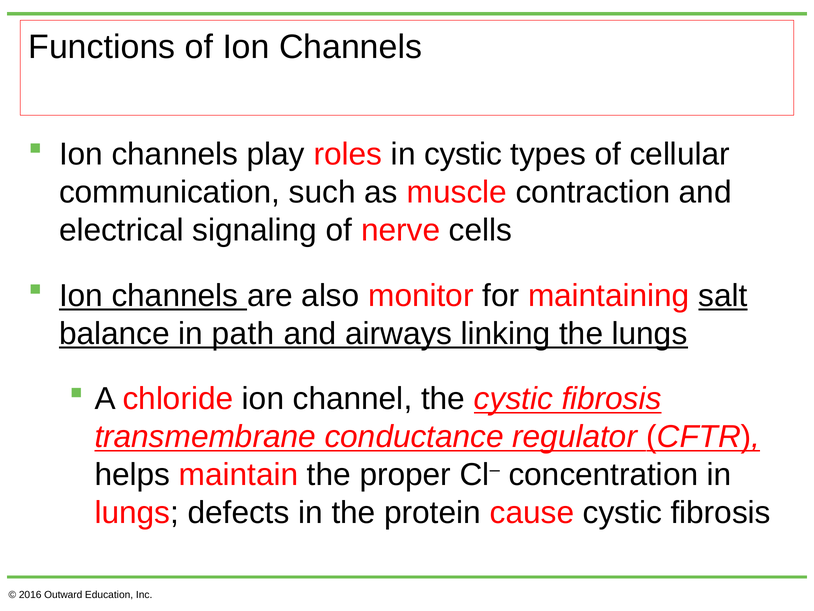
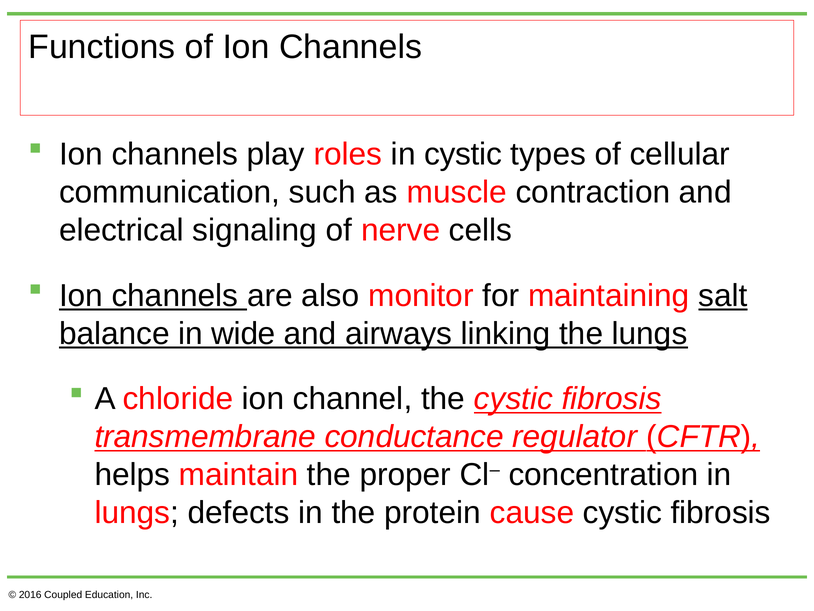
path: path -> wide (243, 333)
Outward: Outward -> Coupled (63, 594)
